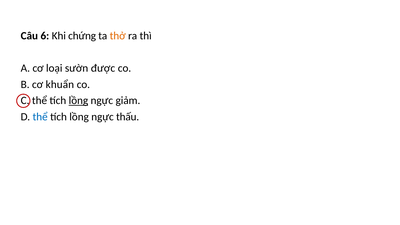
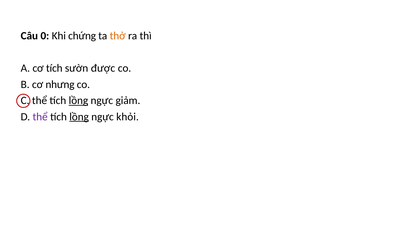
6: 6 -> 0 (45, 36)
cơ loại: loại -> tích (54, 68)
khuẩn: khuẩn -> nhưng (60, 84)
thể colour: blue -> purple (40, 117)
lồng underline: none -> present (79, 117)
thấu: thấu -> khỏi (128, 117)
